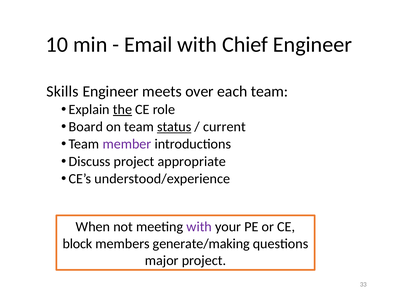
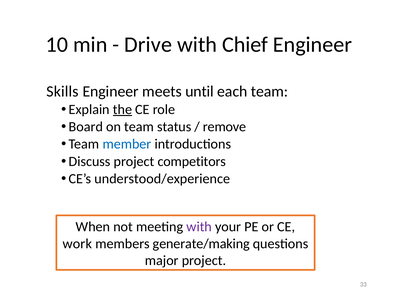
Email: Email -> Drive (148, 45)
over: over -> until (200, 92)
status underline: present -> none (174, 127)
current: current -> remove (225, 127)
member colour: purple -> blue (127, 144)
appropriate: appropriate -> competitors (192, 162)
block: block -> work (77, 244)
